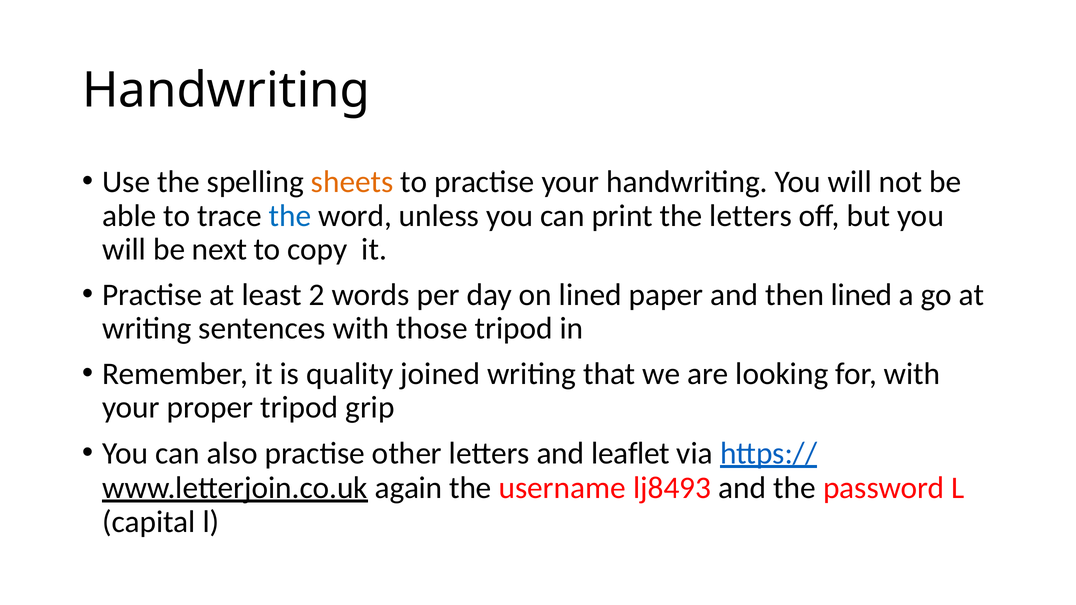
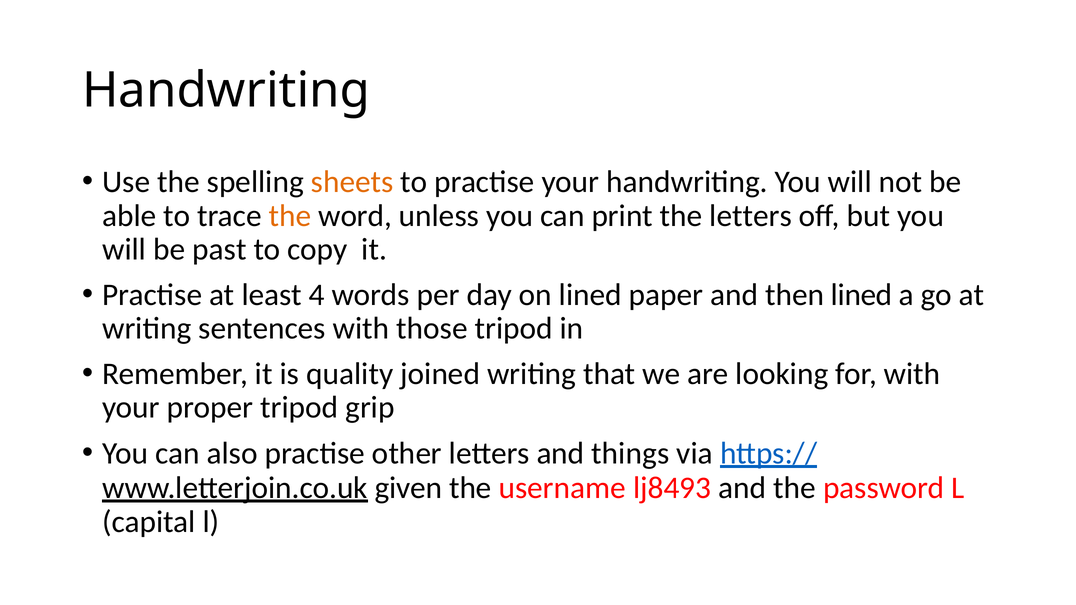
the colour: blue -> orange (290, 216)
next: next -> past (219, 250)
2: 2 -> 4 (317, 295)
leaflet: leaflet -> things (630, 453)
again: again -> given (409, 488)
